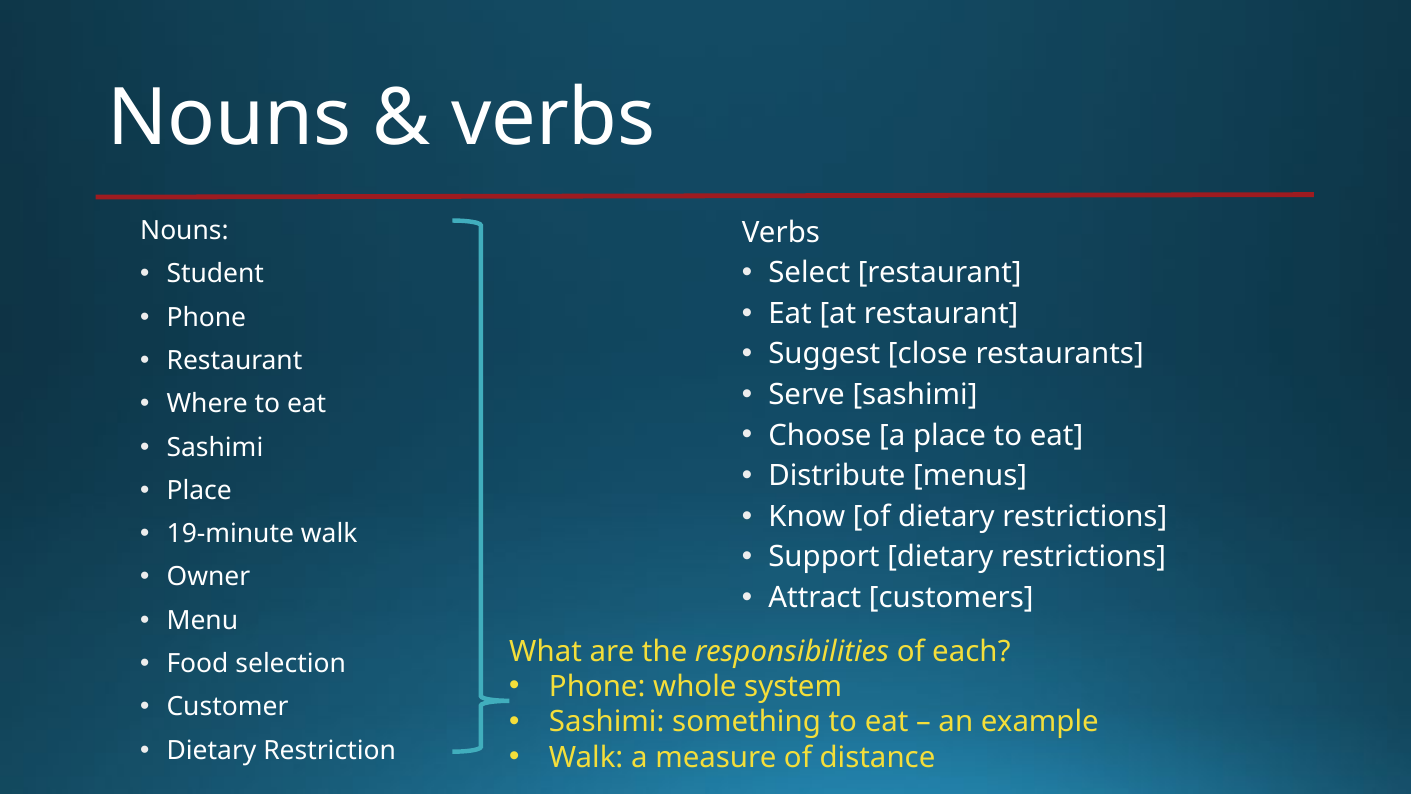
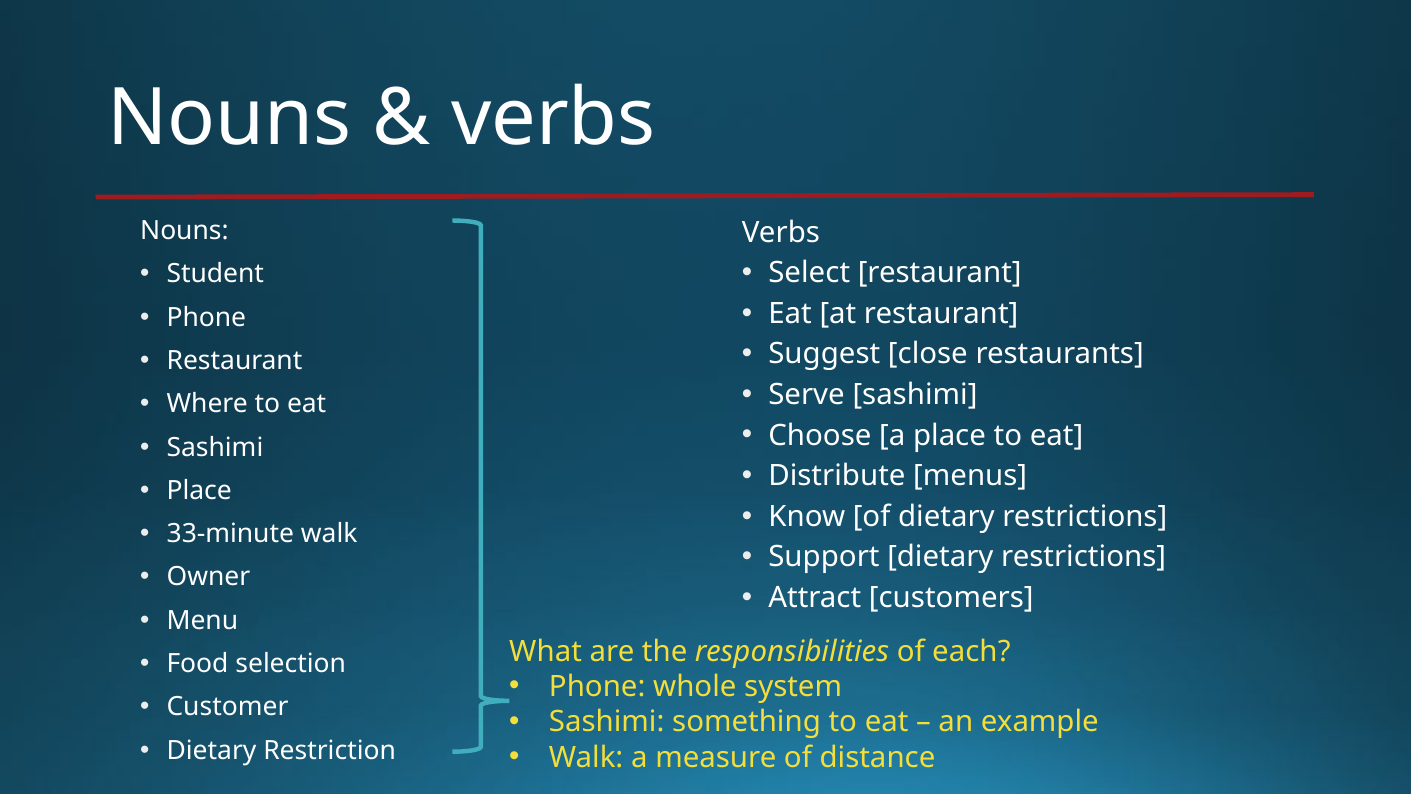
19-minute: 19-minute -> 33-minute (230, 534)
